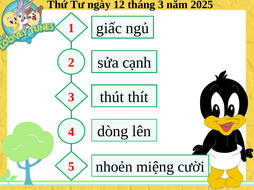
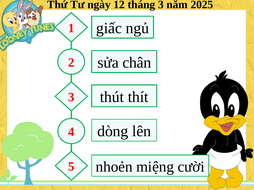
cạnh: cạnh -> chân (137, 63)
